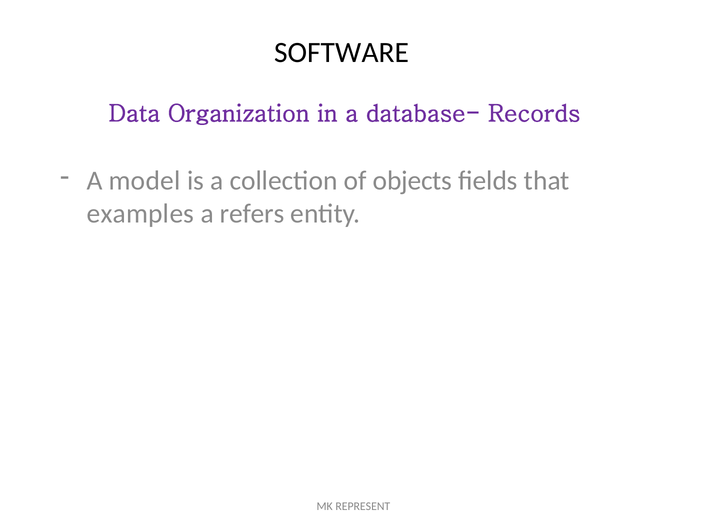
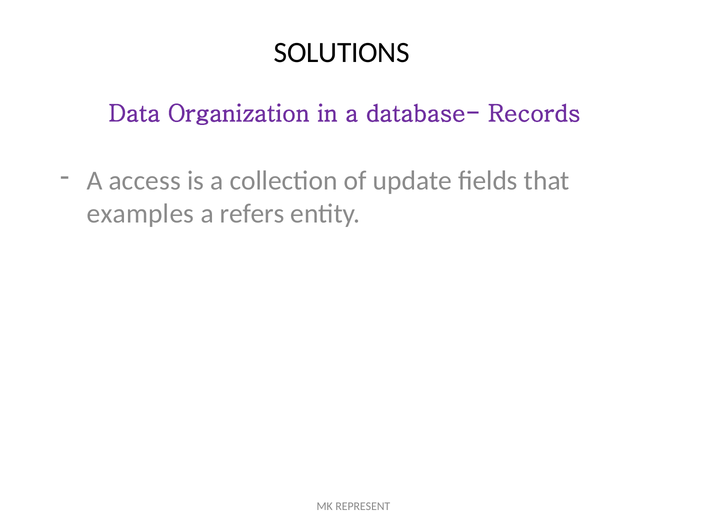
SOFTWARE: SOFTWARE -> SOLUTIONS (342, 53)
model: model -> access (145, 181)
objects: objects -> update (412, 181)
